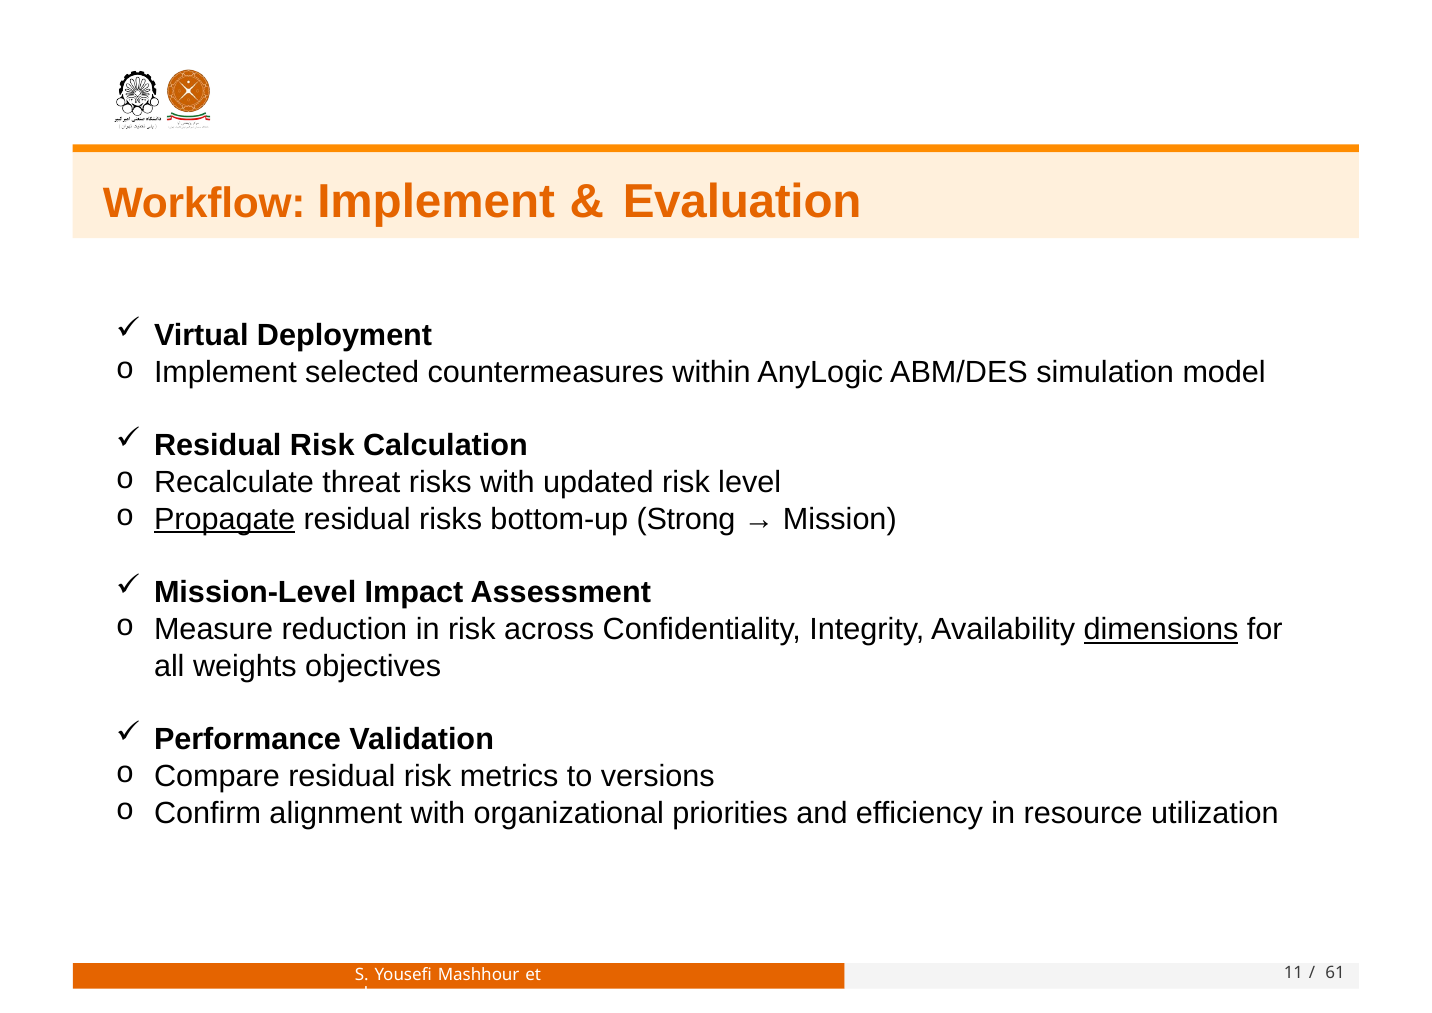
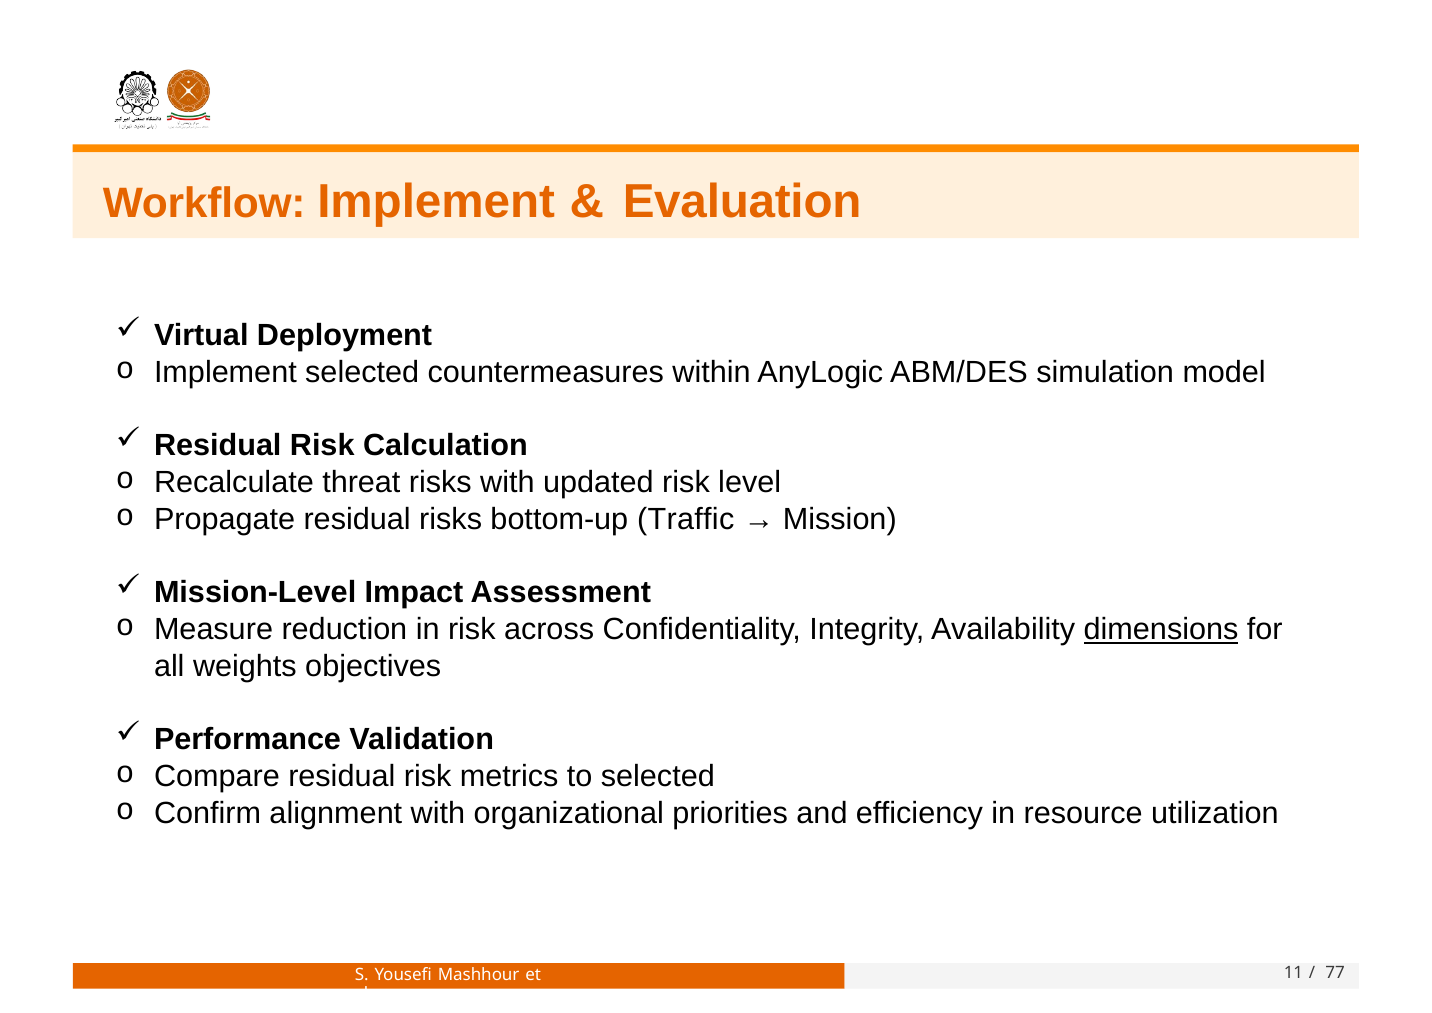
Propagate underline: present -> none (225, 519)
Strong: Strong -> Traffic (686, 519)
to versions: versions -> selected (658, 776)
61: 61 -> 77 (1335, 972)
